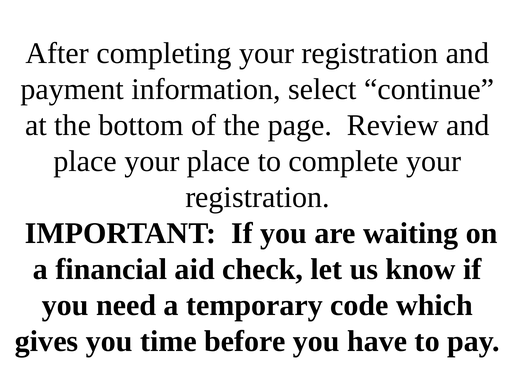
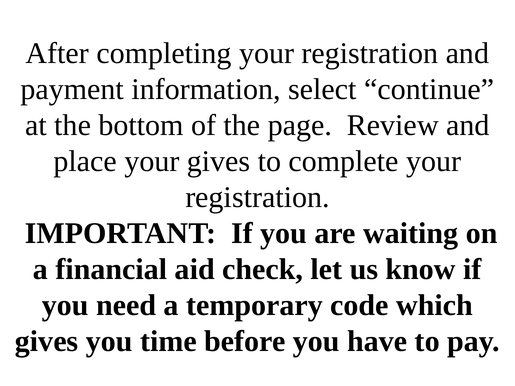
your place: place -> gives (219, 161)
